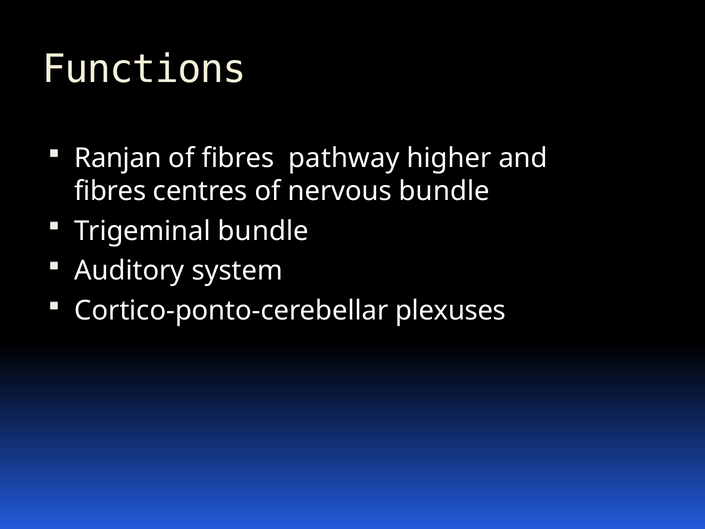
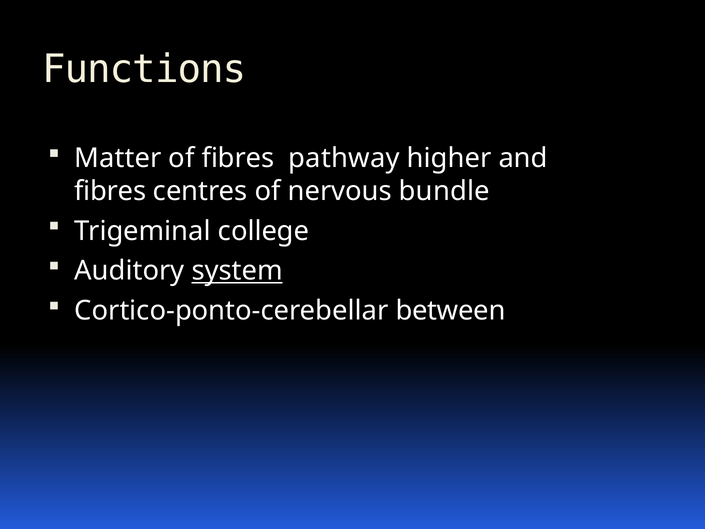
Ranjan: Ranjan -> Matter (118, 158)
Trigeminal bundle: bundle -> college (264, 231)
system underline: none -> present (237, 271)
plexuses: plexuses -> between (451, 311)
